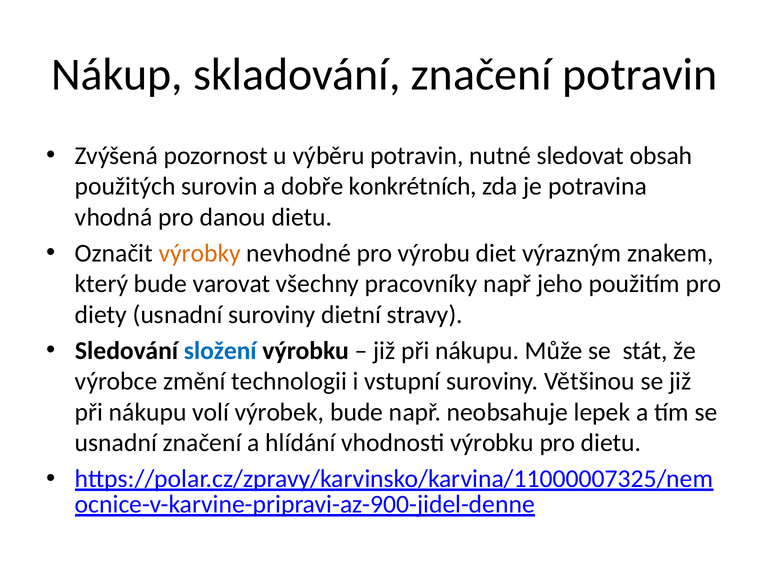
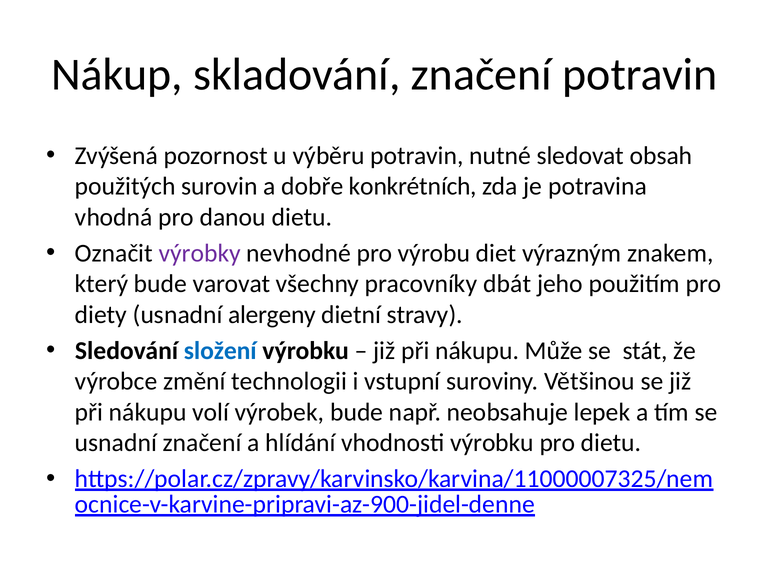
výrobky colour: orange -> purple (200, 253)
pracovníky např: např -> dbát (507, 284)
usnadní suroviny: suroviny -> alergeny (272, 315)
